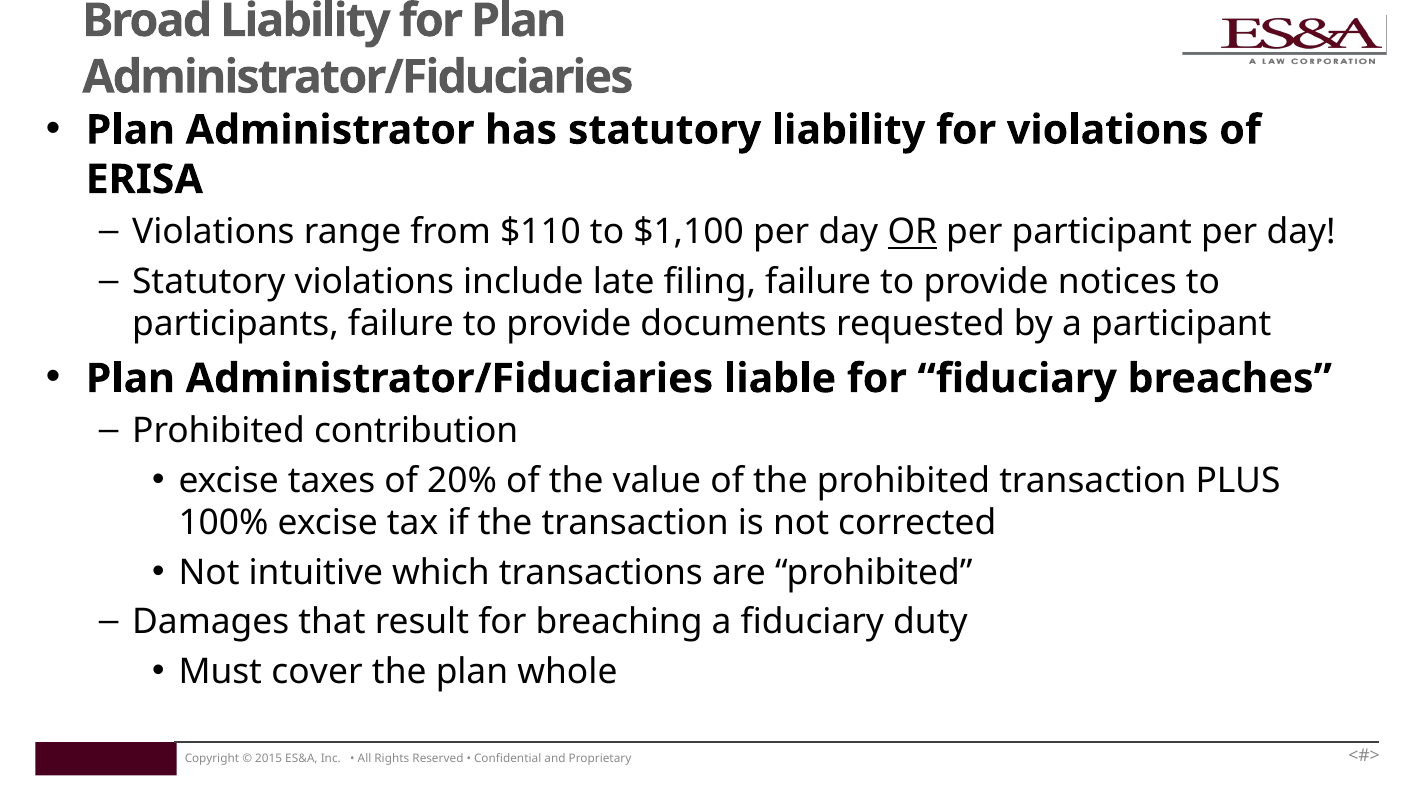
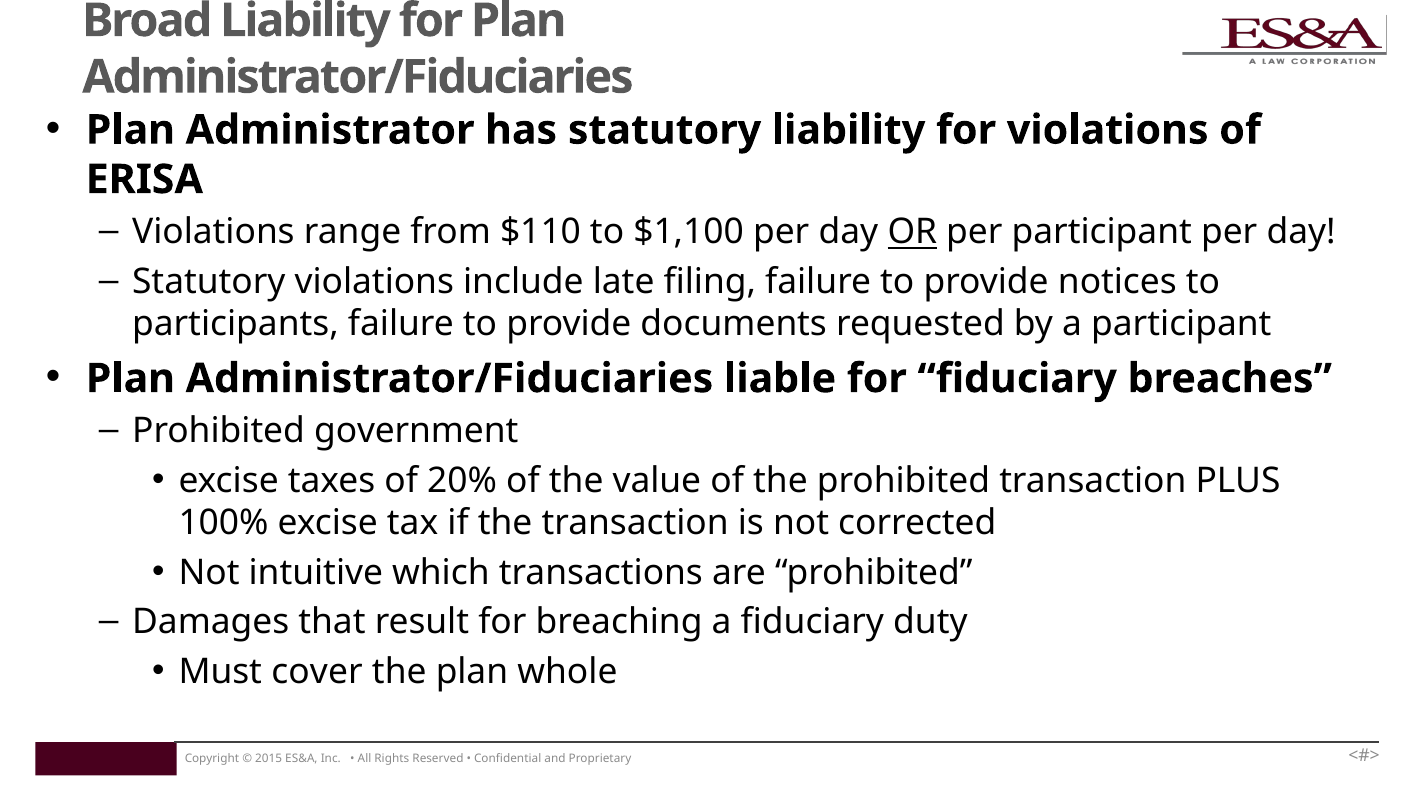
contribution: contribution -> government (416, 431)
